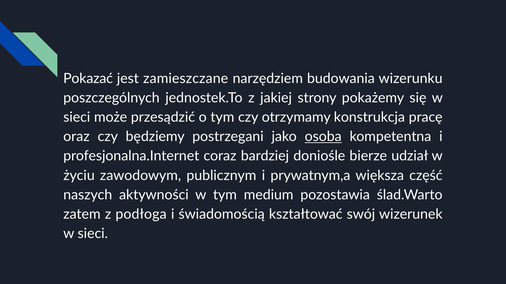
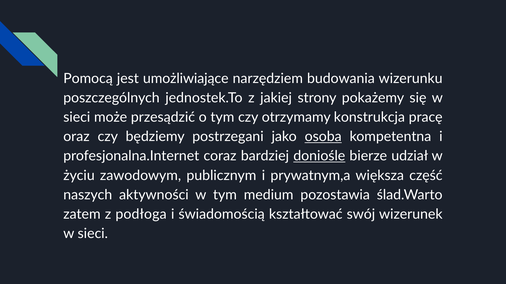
Pokazać: Pokazać -> Pomocą (88, 79)
zamieszczane: zamieszczane -> umożliwiające (186, 79)
doniośle underline: none -> present (319, 156)
